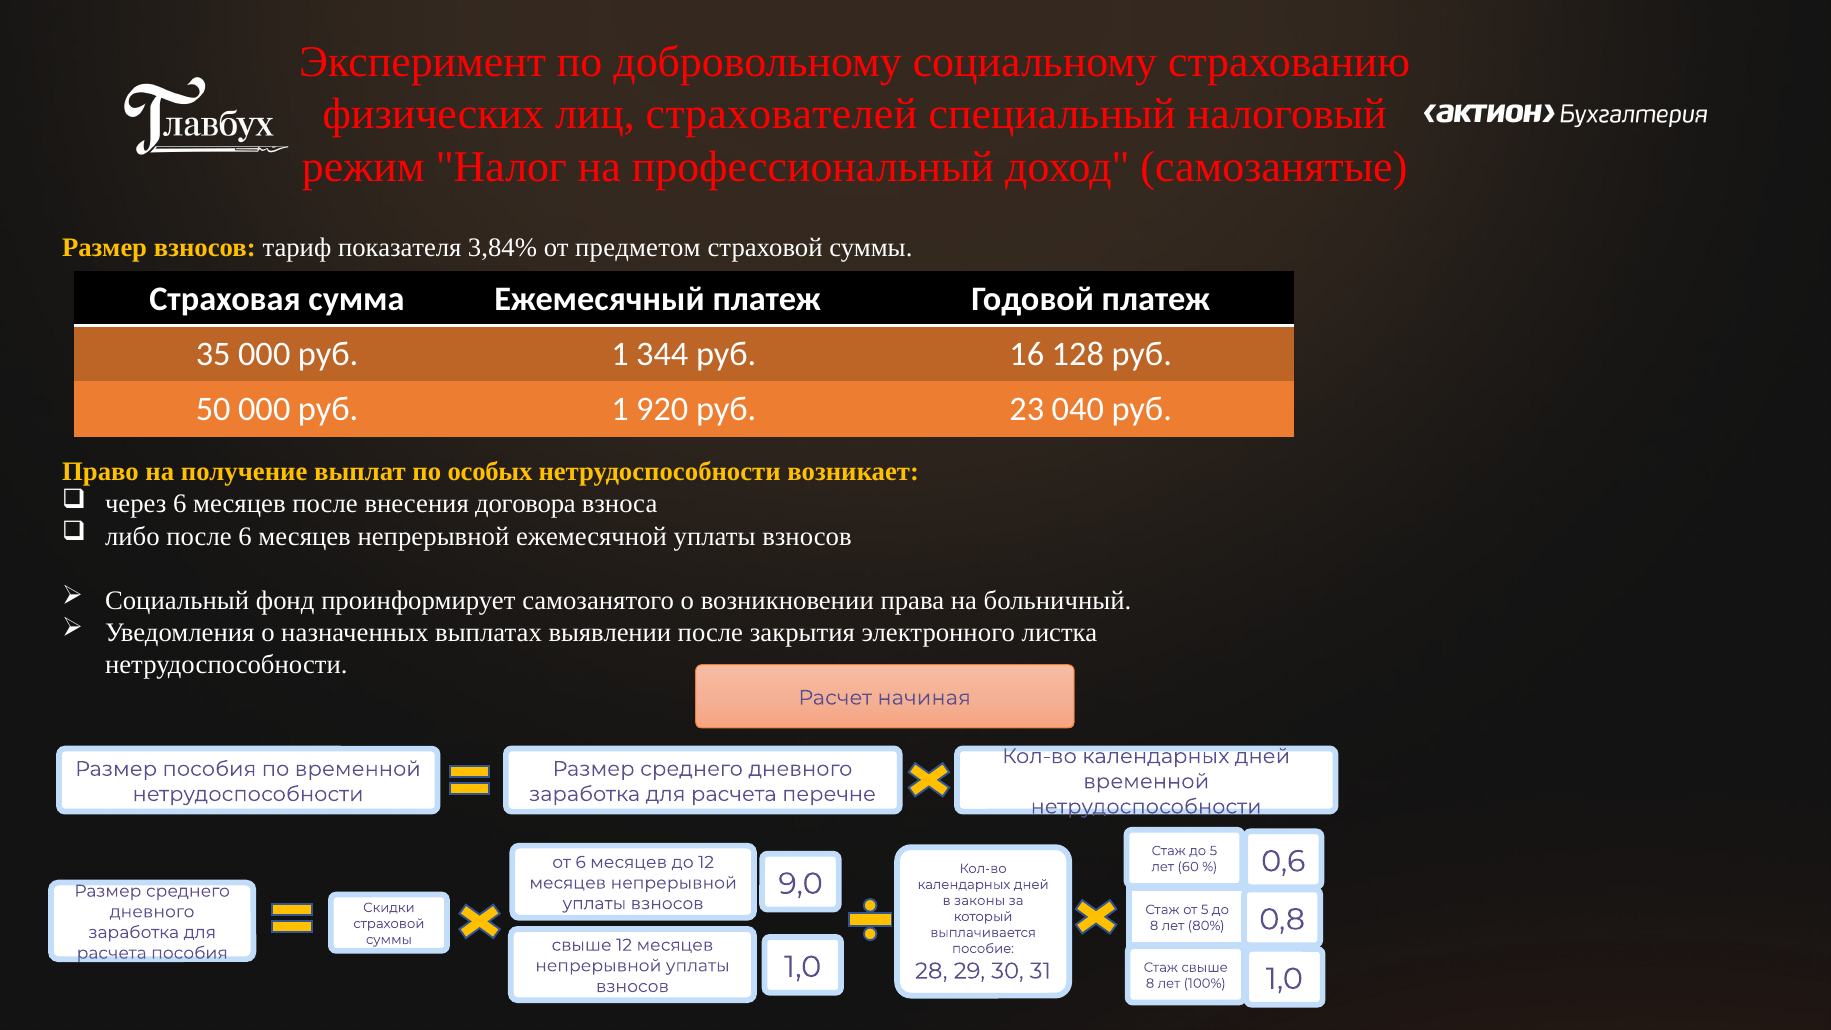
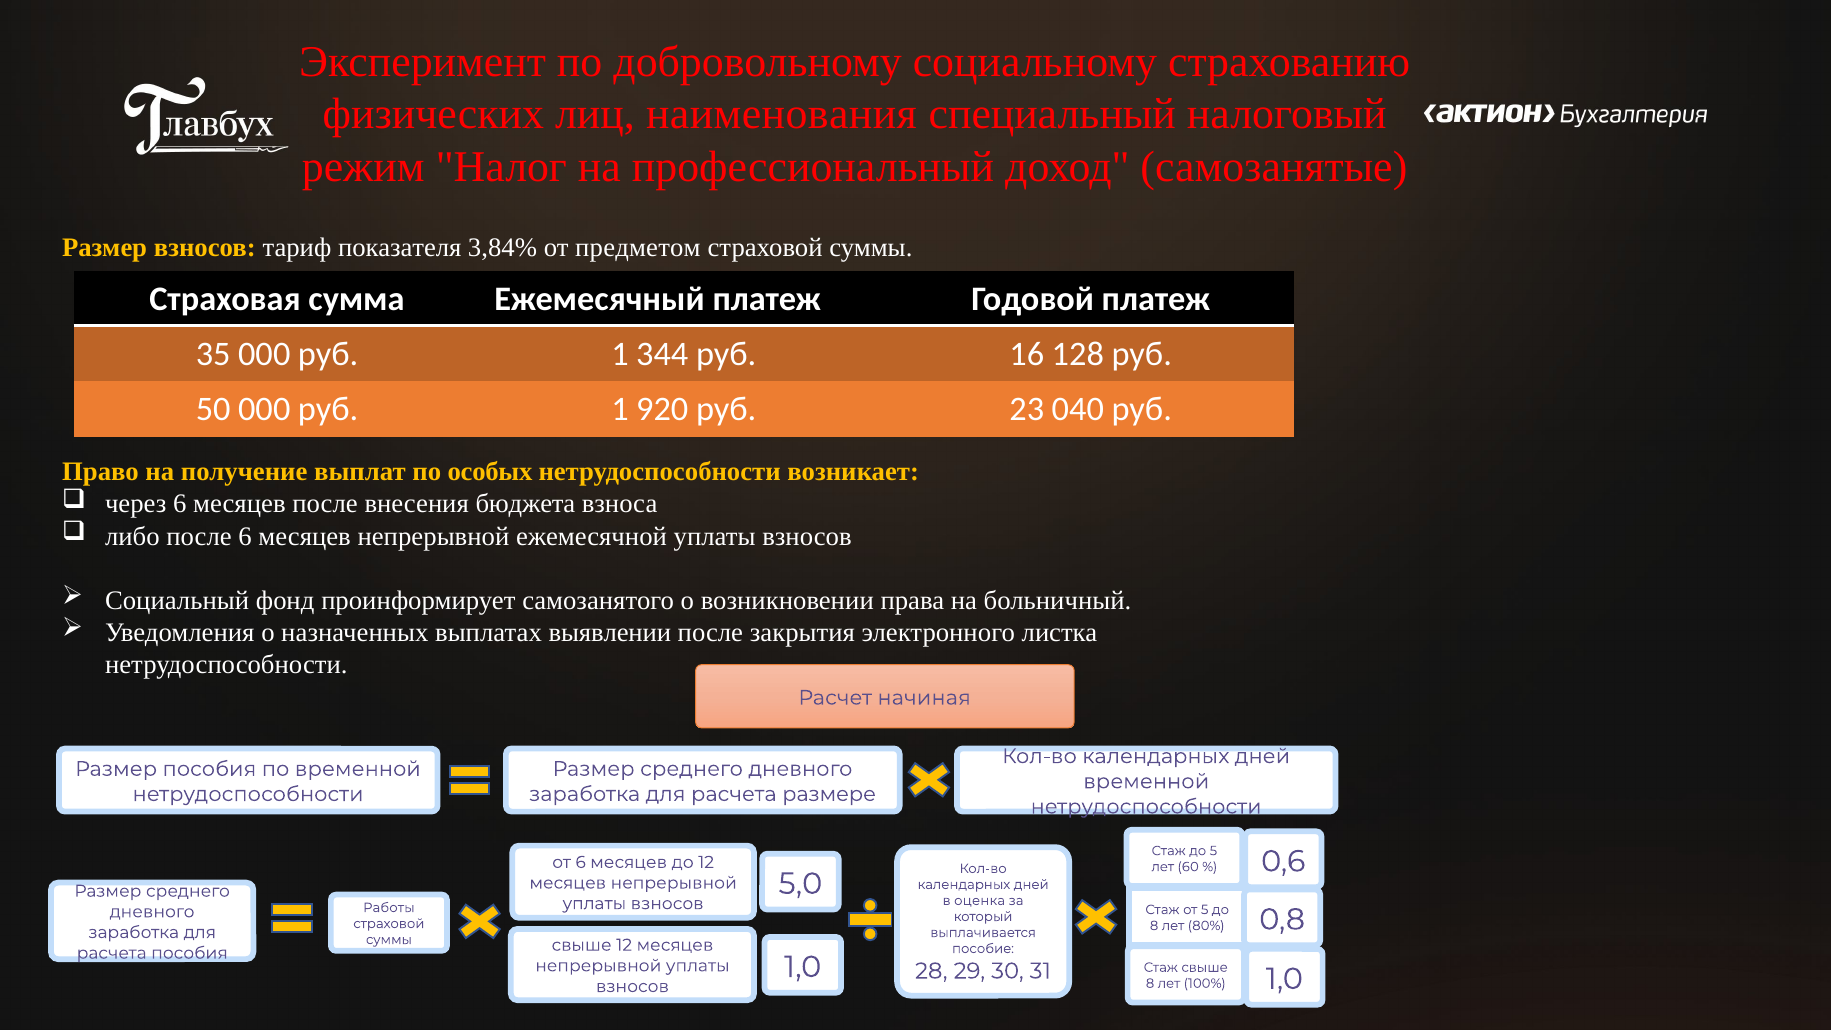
страхователей: страхователей -> наименования (781, 114)
договора: договора -> бюджета (525, 504)
перечне: перечне -> размере (829, 794)
9,0: 9,0 -> 5,0 (800, 884)
законы: законы -> оценка (980, 901)
Скидки: Скидки -> Работы (389, 908)
